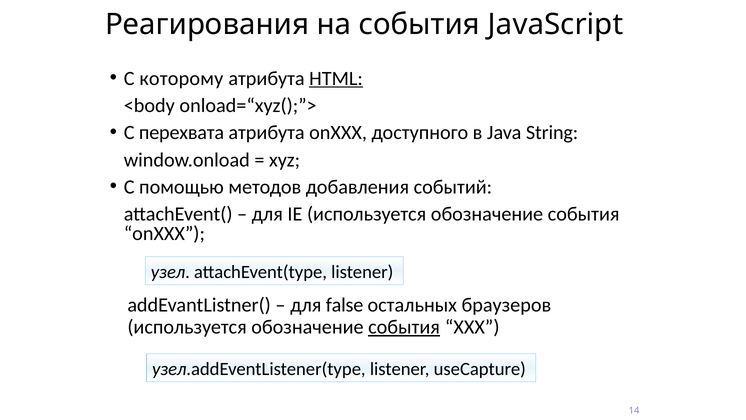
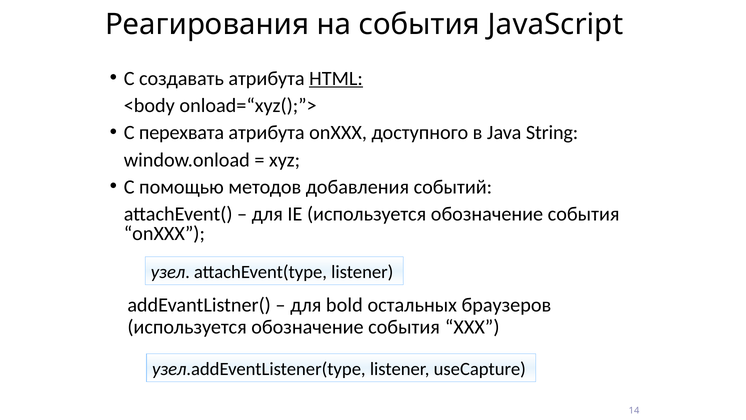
которому: которому -> создавать (181, 78)
false: false -> bold (344, 305)
события underline: present -> none (404, 327)
